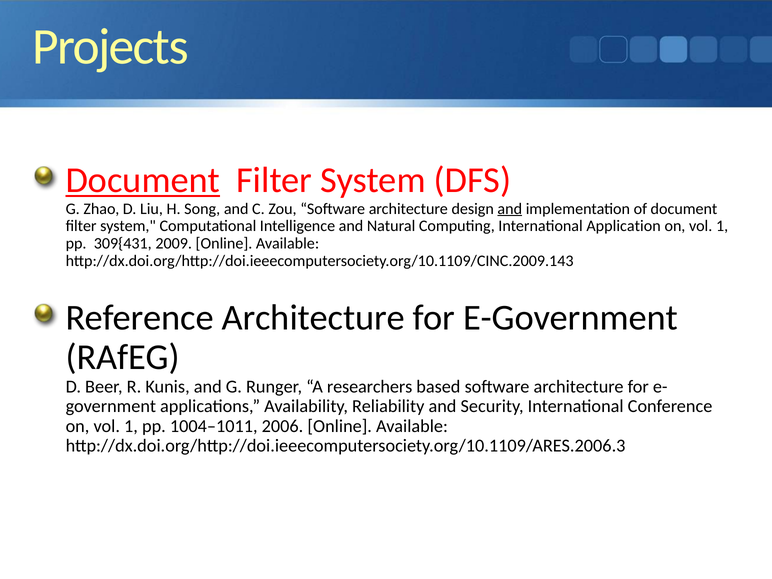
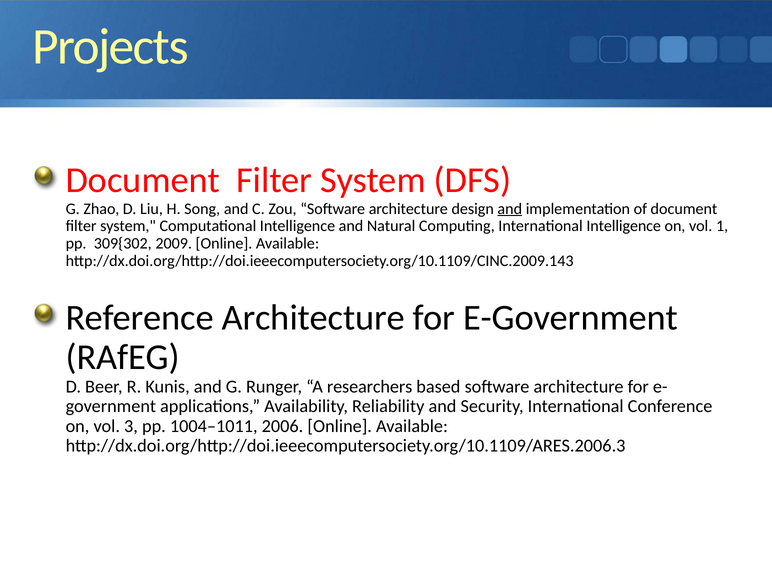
Document underline: present -> none (143, 180)
International Application: Application -> Intelligence (624, 226)
309{431: 309{431 -> 309{302 (123, 244)
1: 1 -> 3 (131, 426)
